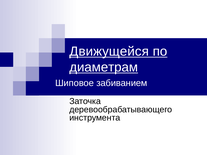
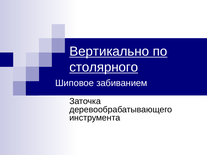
Движущейся: Движущейся -> Вертикально (109, 51)
диаметрам: диаметрам -> столярного (104, 67)
